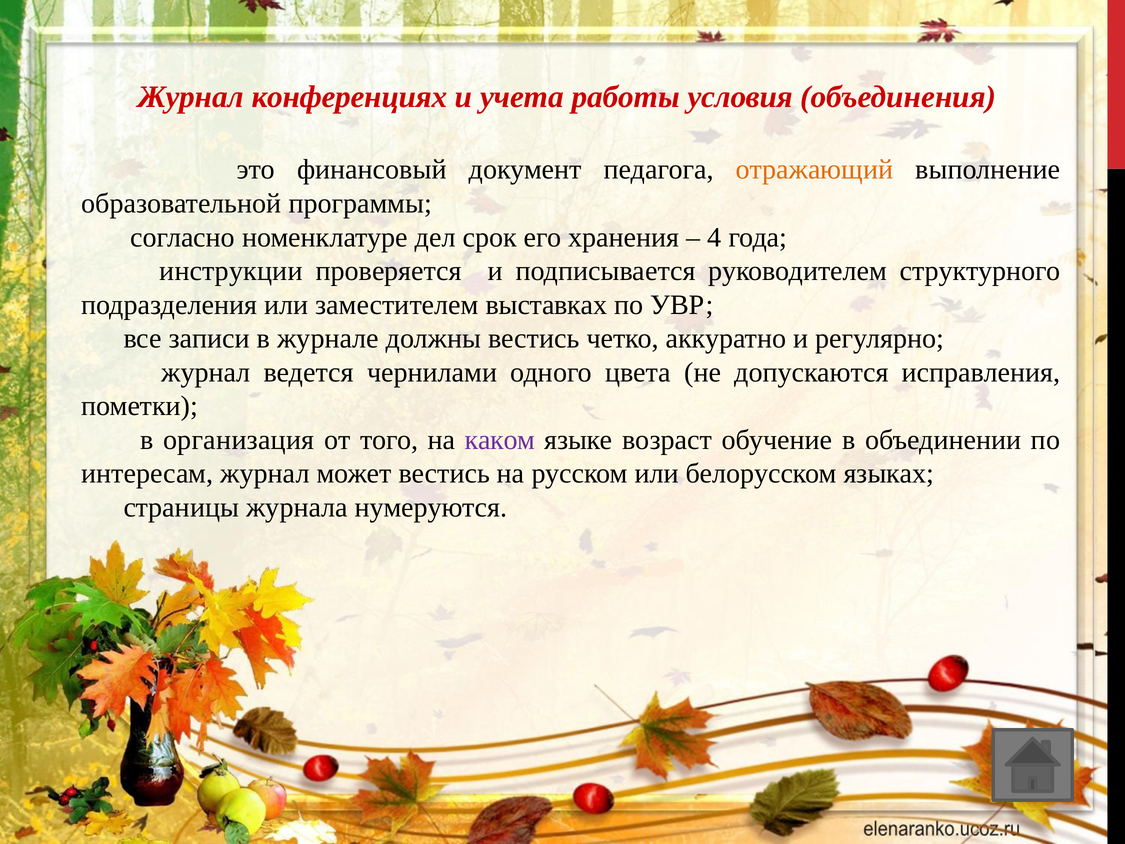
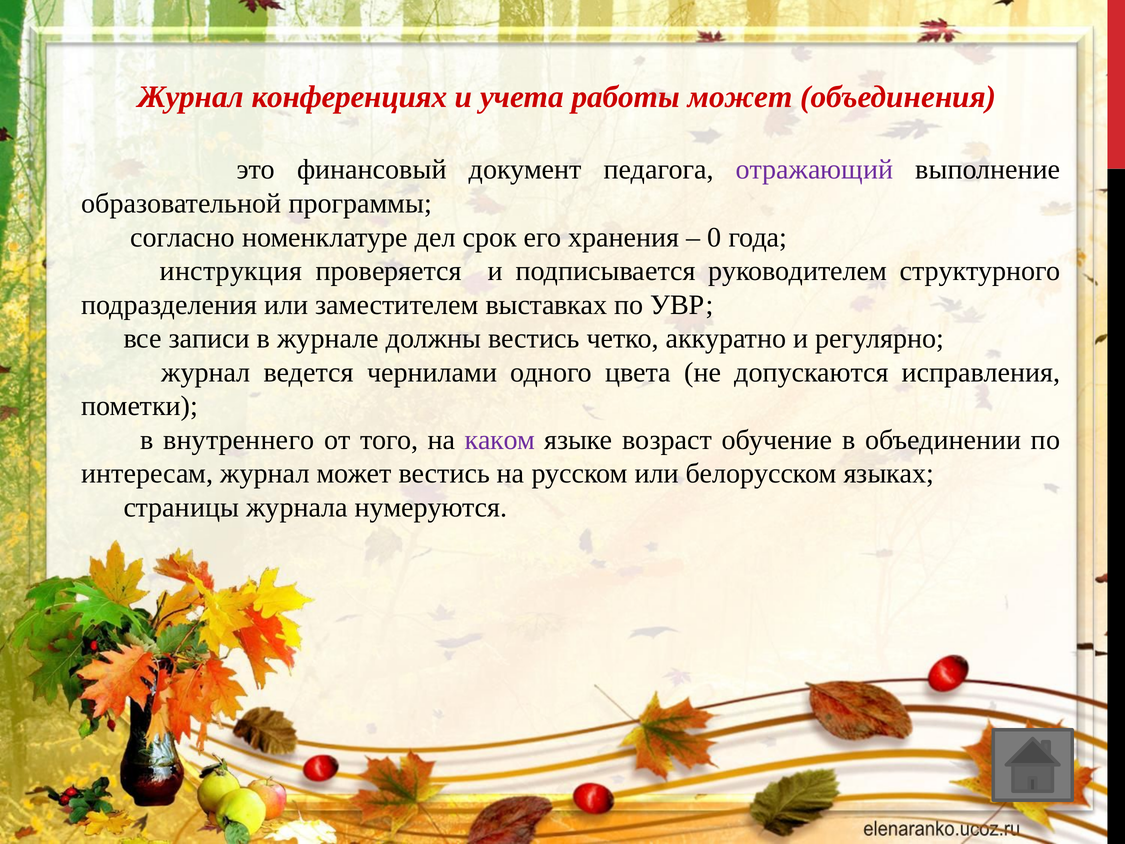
работы условия: условия -> может (740, 97)
отражающий colour: orange -> purple (814, 170)
4: 4 -> 0 (714, 237)
инструкции: инструкции -> инструкция (231, 271)
организация: организация -> внутреннего (239, 440)
